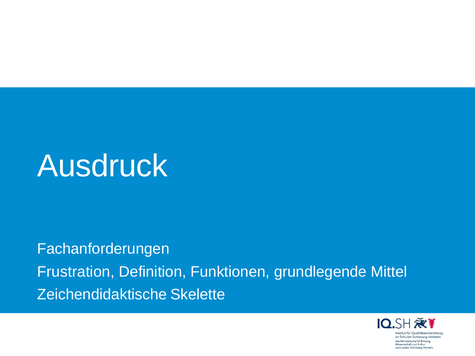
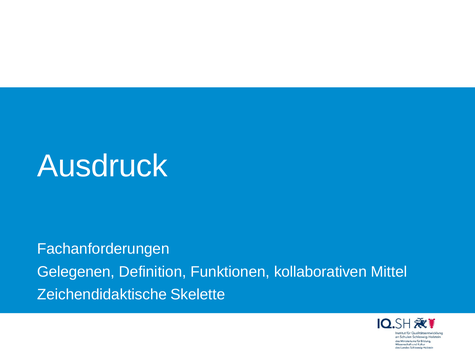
Frustration: Frustration -> Gelegenen (76, 272)
grundlegende: grundlegende -> kollaborativen (320, 272)
